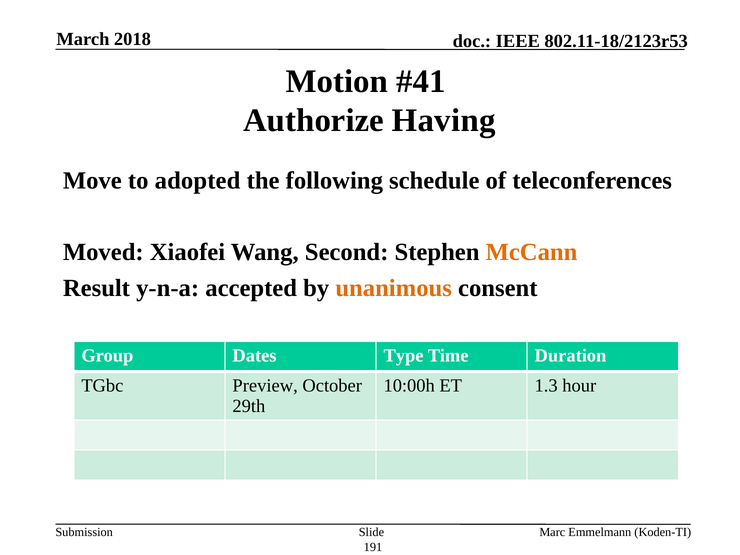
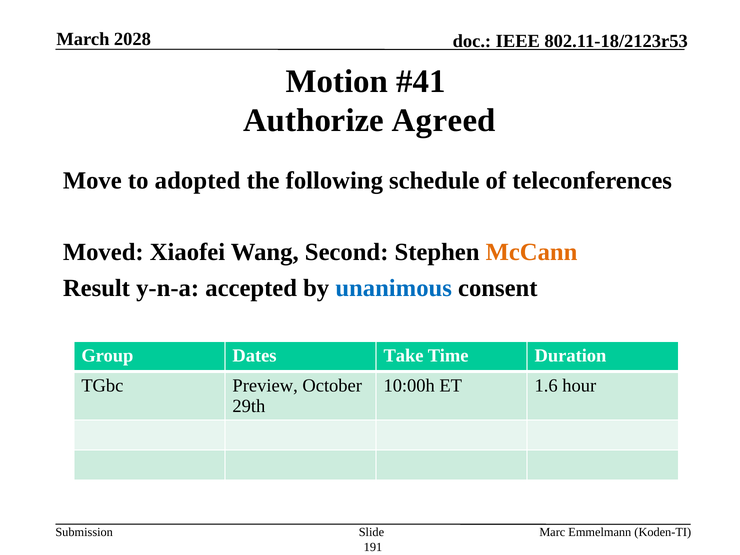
2018: 2018 -> 2028 (132, 39)
Having: Having -> Agreed (444, 121)
unanimous colour: orange -> blue (394, 288)
Type: Type -> Take (403, 356)
1.3: 1.3 -> 1.6 (546, 386)
